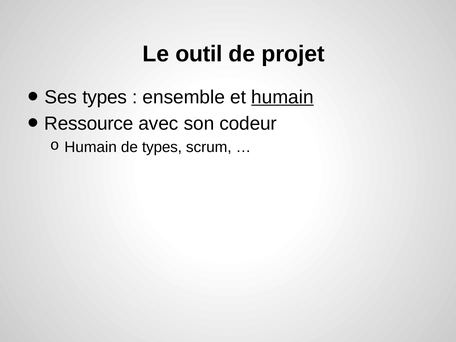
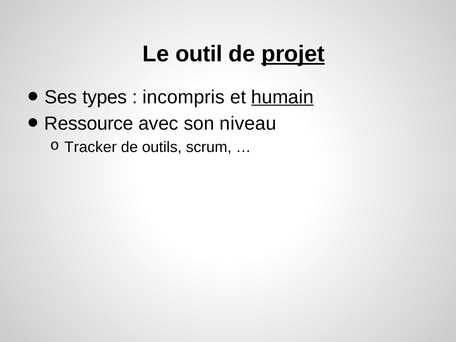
projet underline: none -> present (293, 54)
ensemble: ensemble -> incompris (184, 97)
codeur: codeur -> niveau (248, 124)
Humain: Humain -> Tracker (91, 147)
de types: types -> outils (162, 147)
